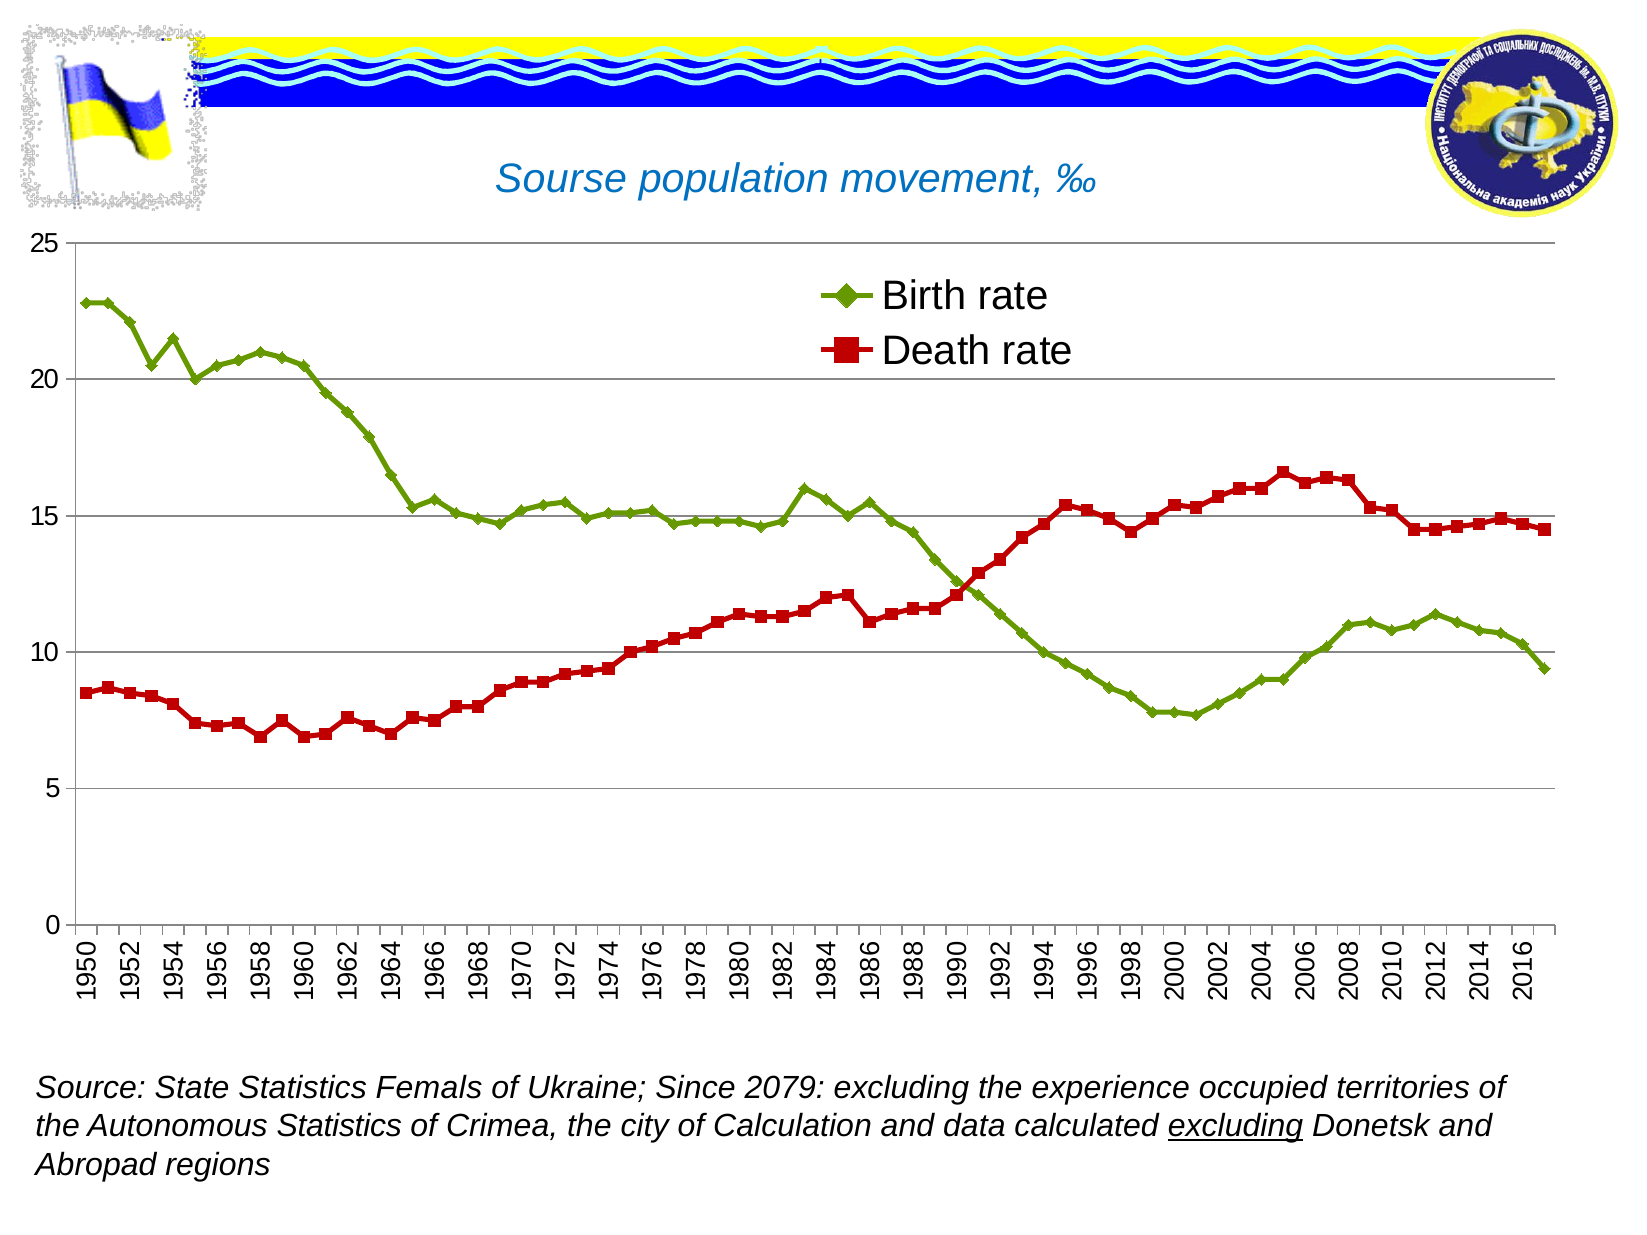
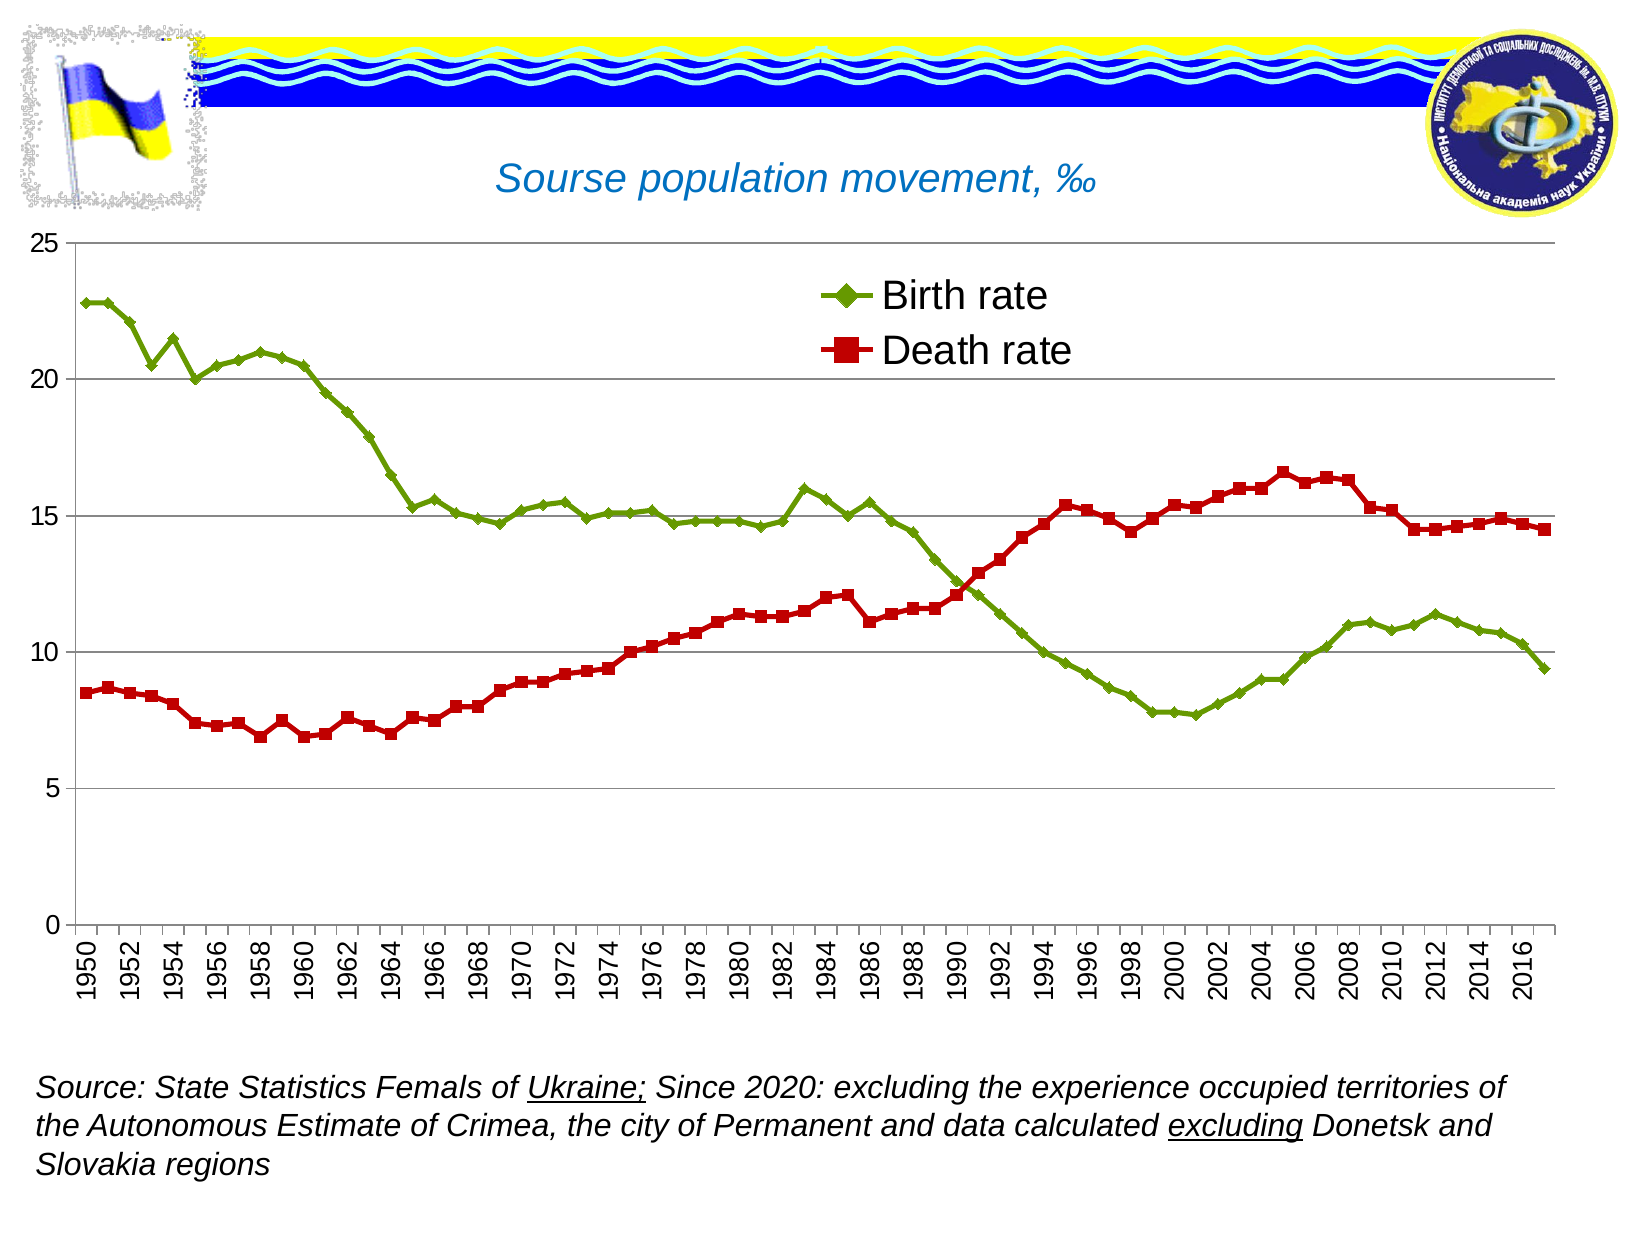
Ukraine underline: none -> present (587, 1088)
2079: 2079 -> 2020 (785, 1088)
Autonomous Statistics: Statistics -> Estimate (339, 1126)
Calculation: Calculation -> Permanent (792, 1126)
Abropad: Abropad -> Slovakia (96, 1165)
